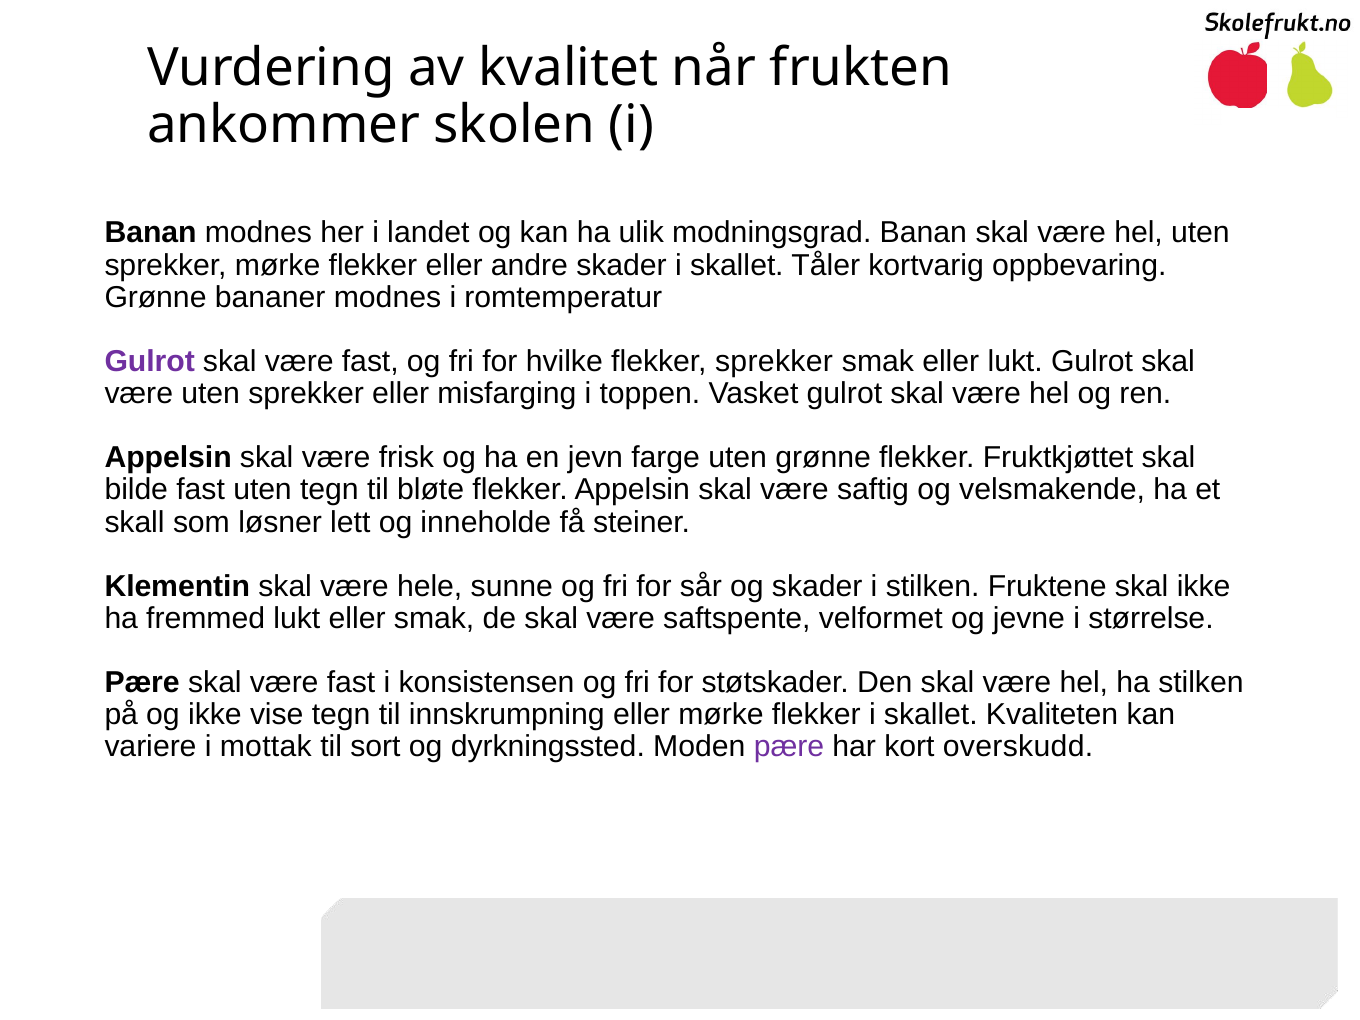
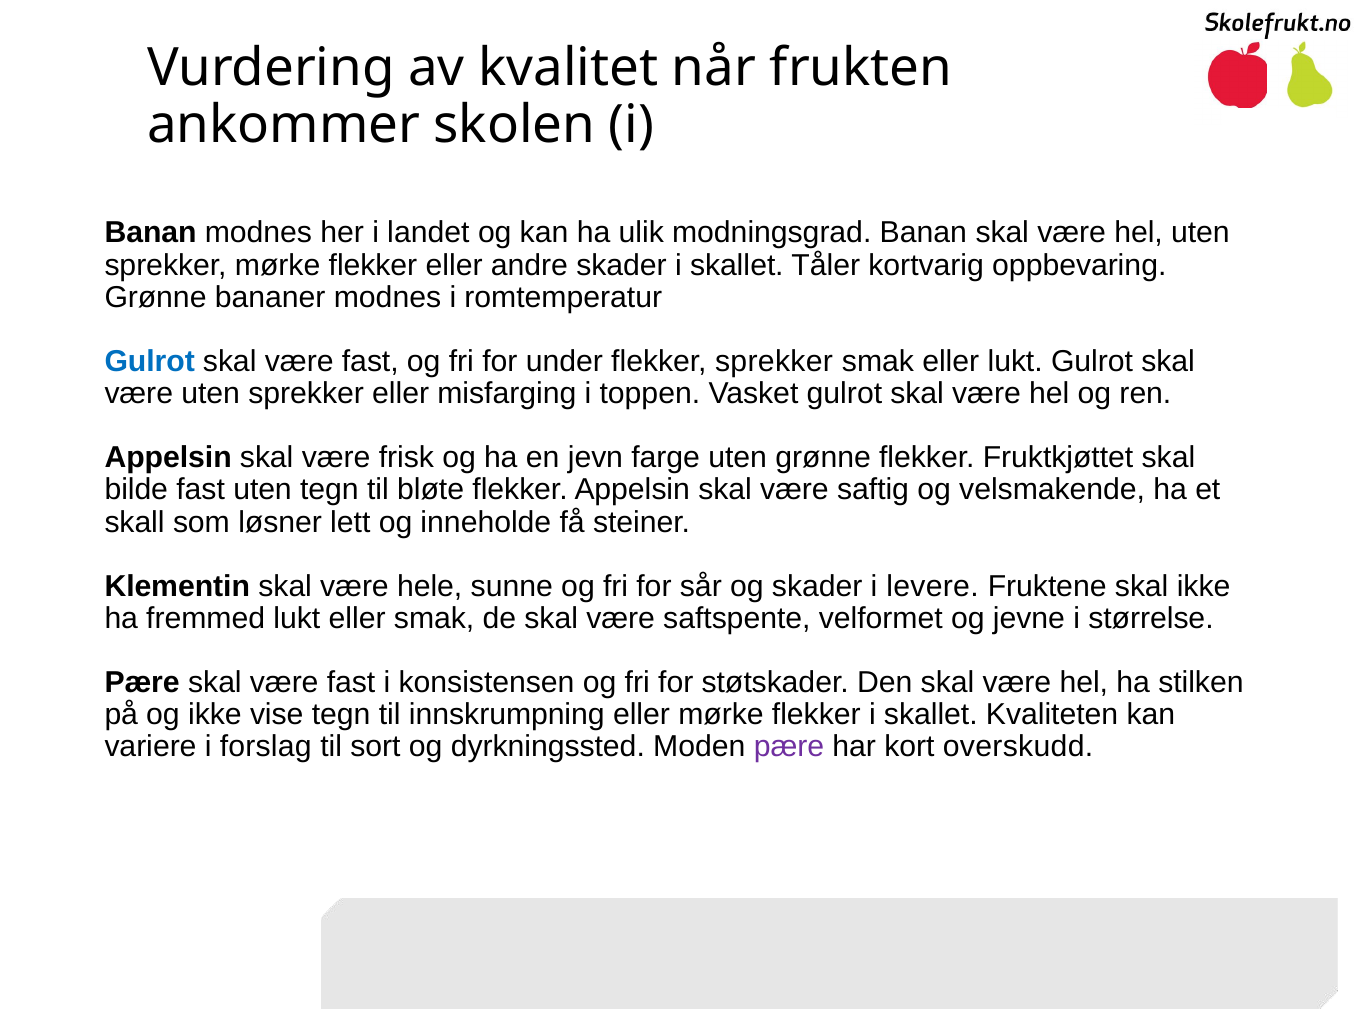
Gulrot colour: purple -> blue (150, 362)
hvilke: hvilke -> under (564, 362)
i stilken: stilken -> levere (932, 586)
mottak: mottak -> forslag (266, 747)
